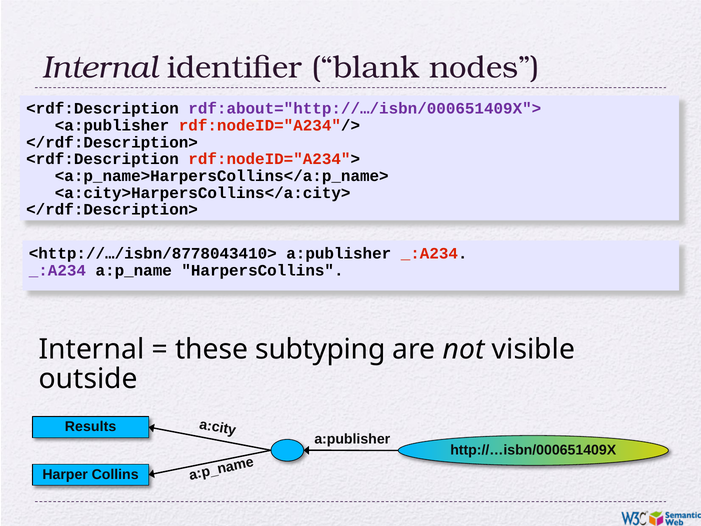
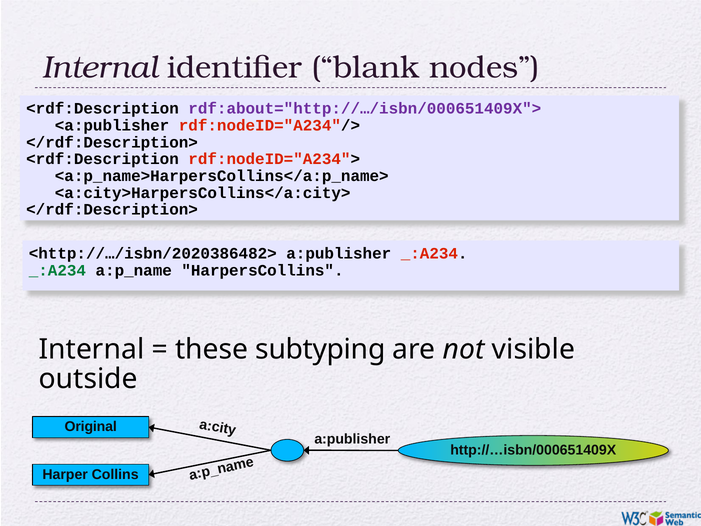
<http://…/isbn/8778043410>: <http://…/isbn/8778043410> -> <http://…/isbn/2020386482> (153, 254)
_:A234 colour: purple -> green (57, 270)
Results: Results -> Original (91, 427)
